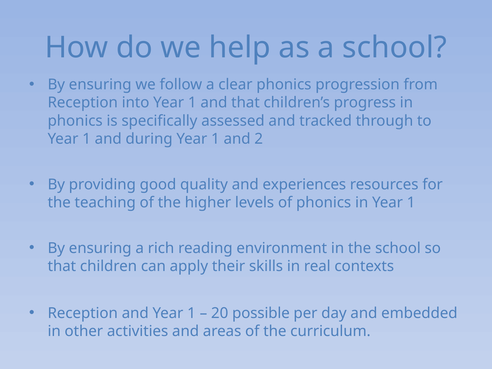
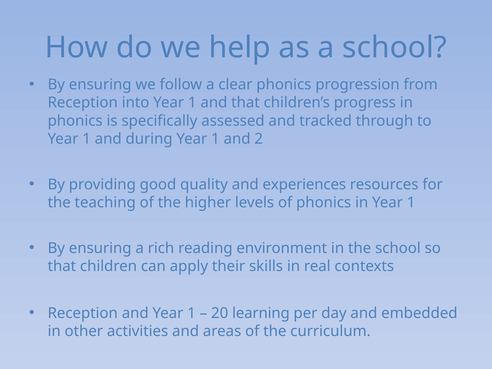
possible: possible -> learning (261, 313)
